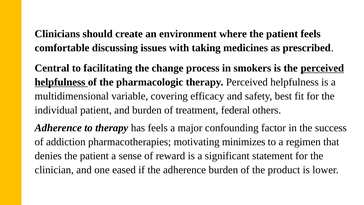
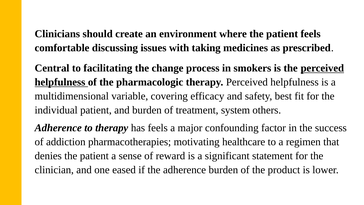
federal: federal -> system (235, 110)
minimizes: minimizes -> healthcare (244, 142)
